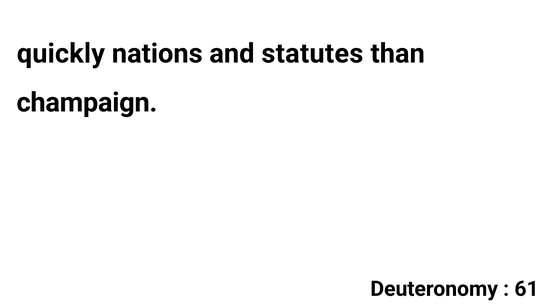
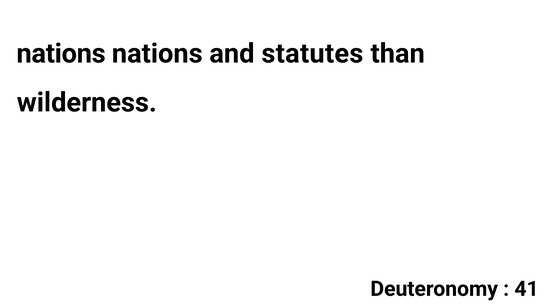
quickly: quickly -> nations (61, 54)
champaign: champaign -> wilderness (87, 103)
61: 61 -> 41 (527, 289)
